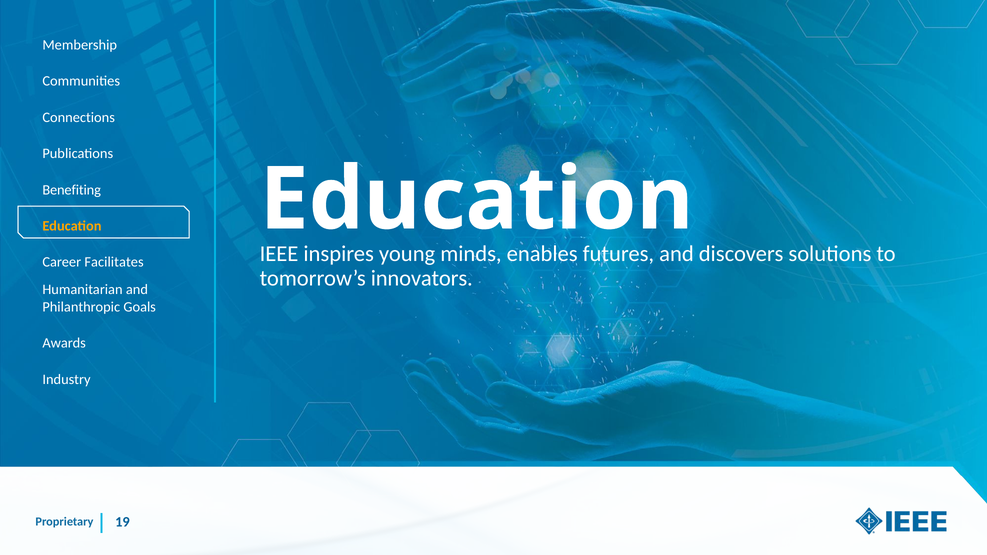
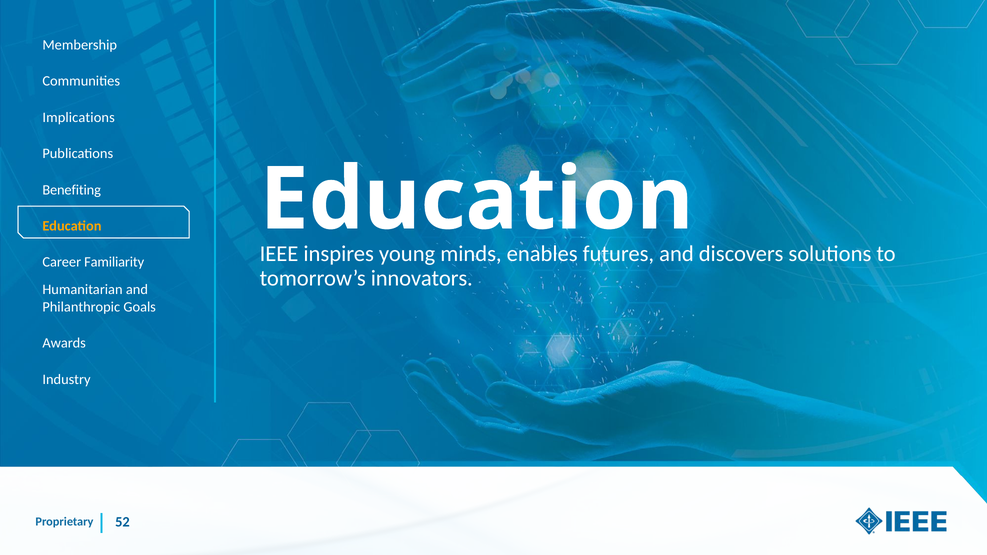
Connections: Connections -> Implications (79, 117)
Facilitates: Facilitates -> Familiarity (114, 262)
19: 19 -> 52 (122, 522)
